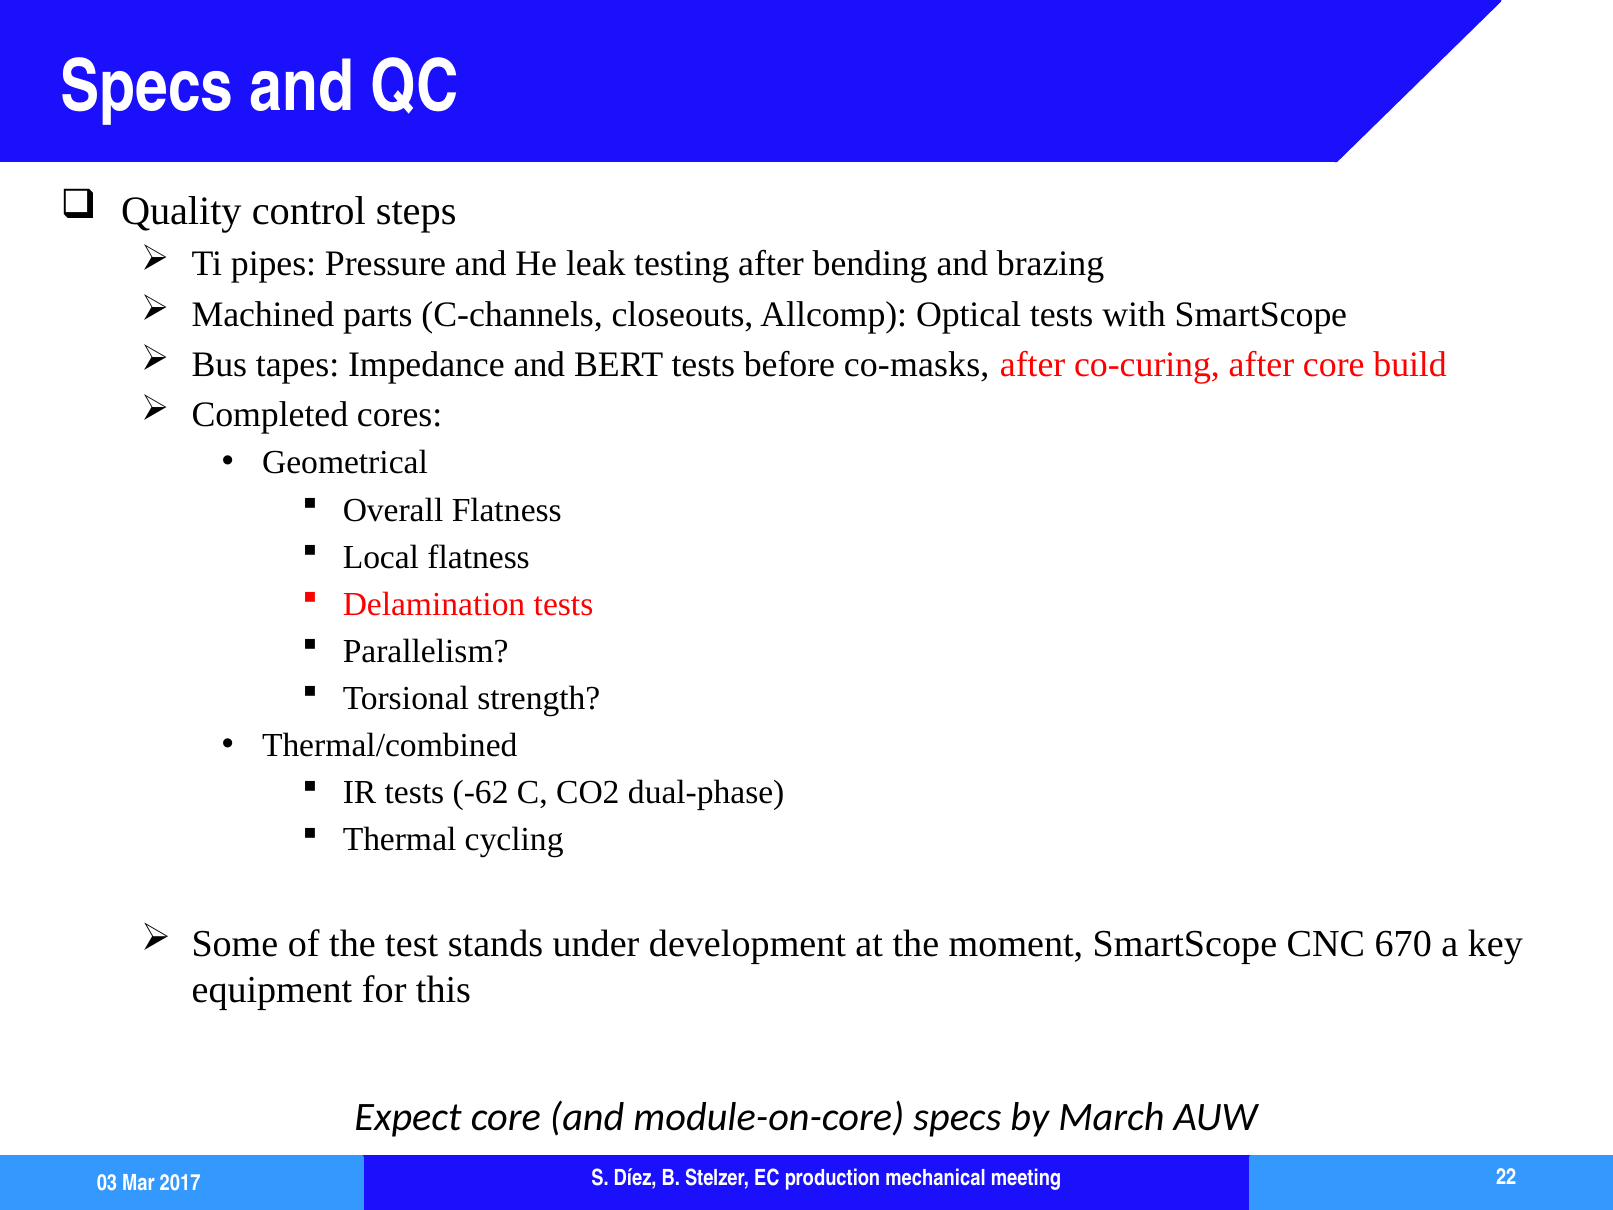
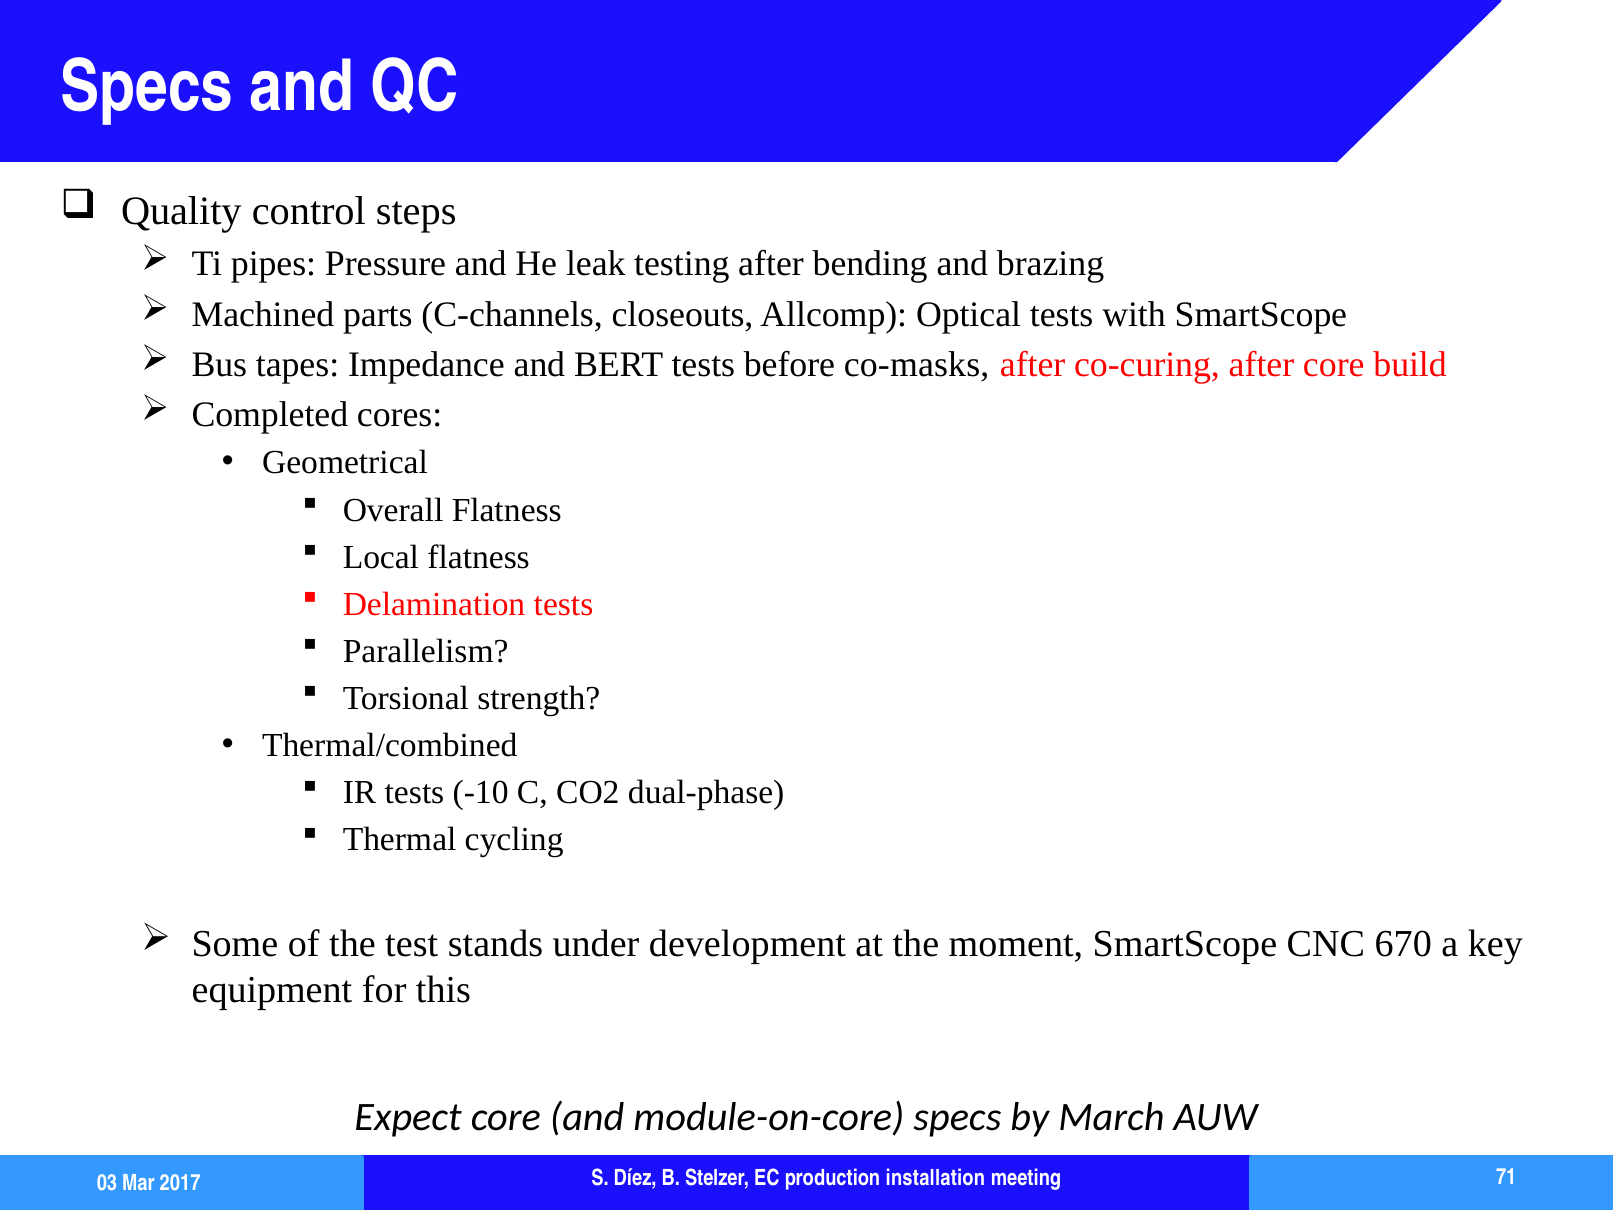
-62: -62 -> -10 (481, 792)
mechanical: mechanical -> installation (935, 1178)
22: 22 -> 71 (1506, 1177)
